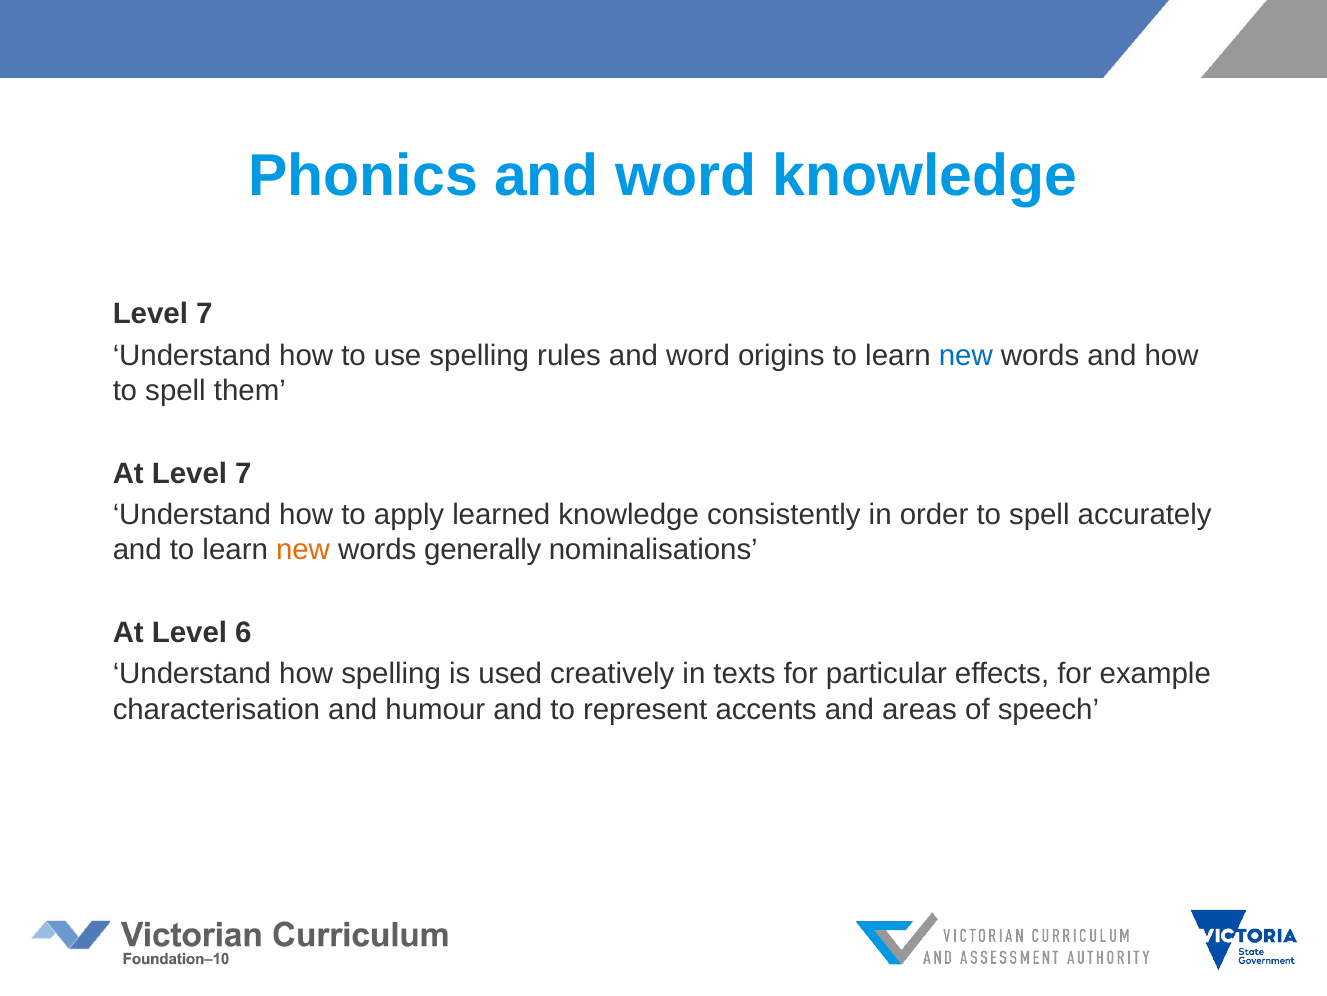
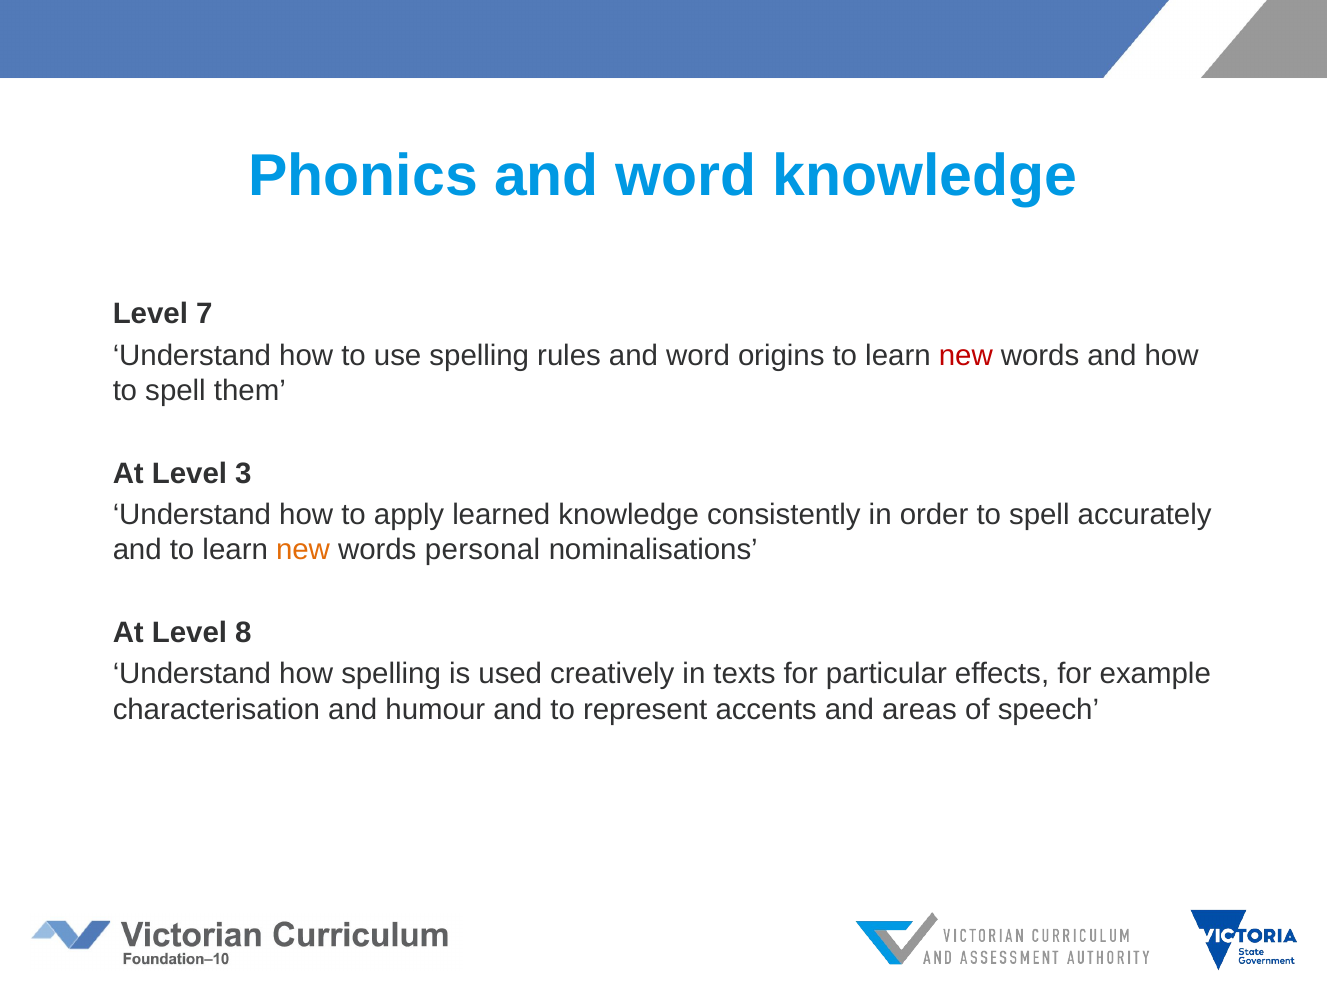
new colour: blue -> red (966, 355)
At Level 7: 7 -> 3 (243, 473)
generally: generally -> personal (483, 550)
6: 6 -> 8 (243, 632)
